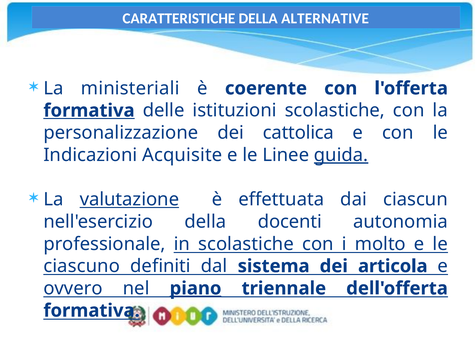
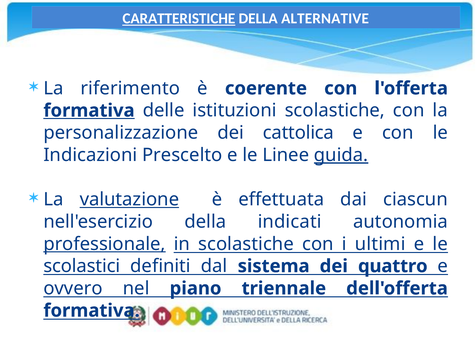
CARATTERISTICHE underline: none -> present (179, 19)
ministeriali: ministeriali -> riferimento (130, 88)
Acquisite: Acquisite -> Prescelto (182, 155)
docenti: docenti -> indicati (290, 222)
professionale underline: none -> present (104, 244)
molto: molto -> ultimi (380, 244)
ciascuno: ciascuno -> scolastici (82, 266)
articola: articola -> quattro (393, 266)
piano underline: present -> none (196, 288)
